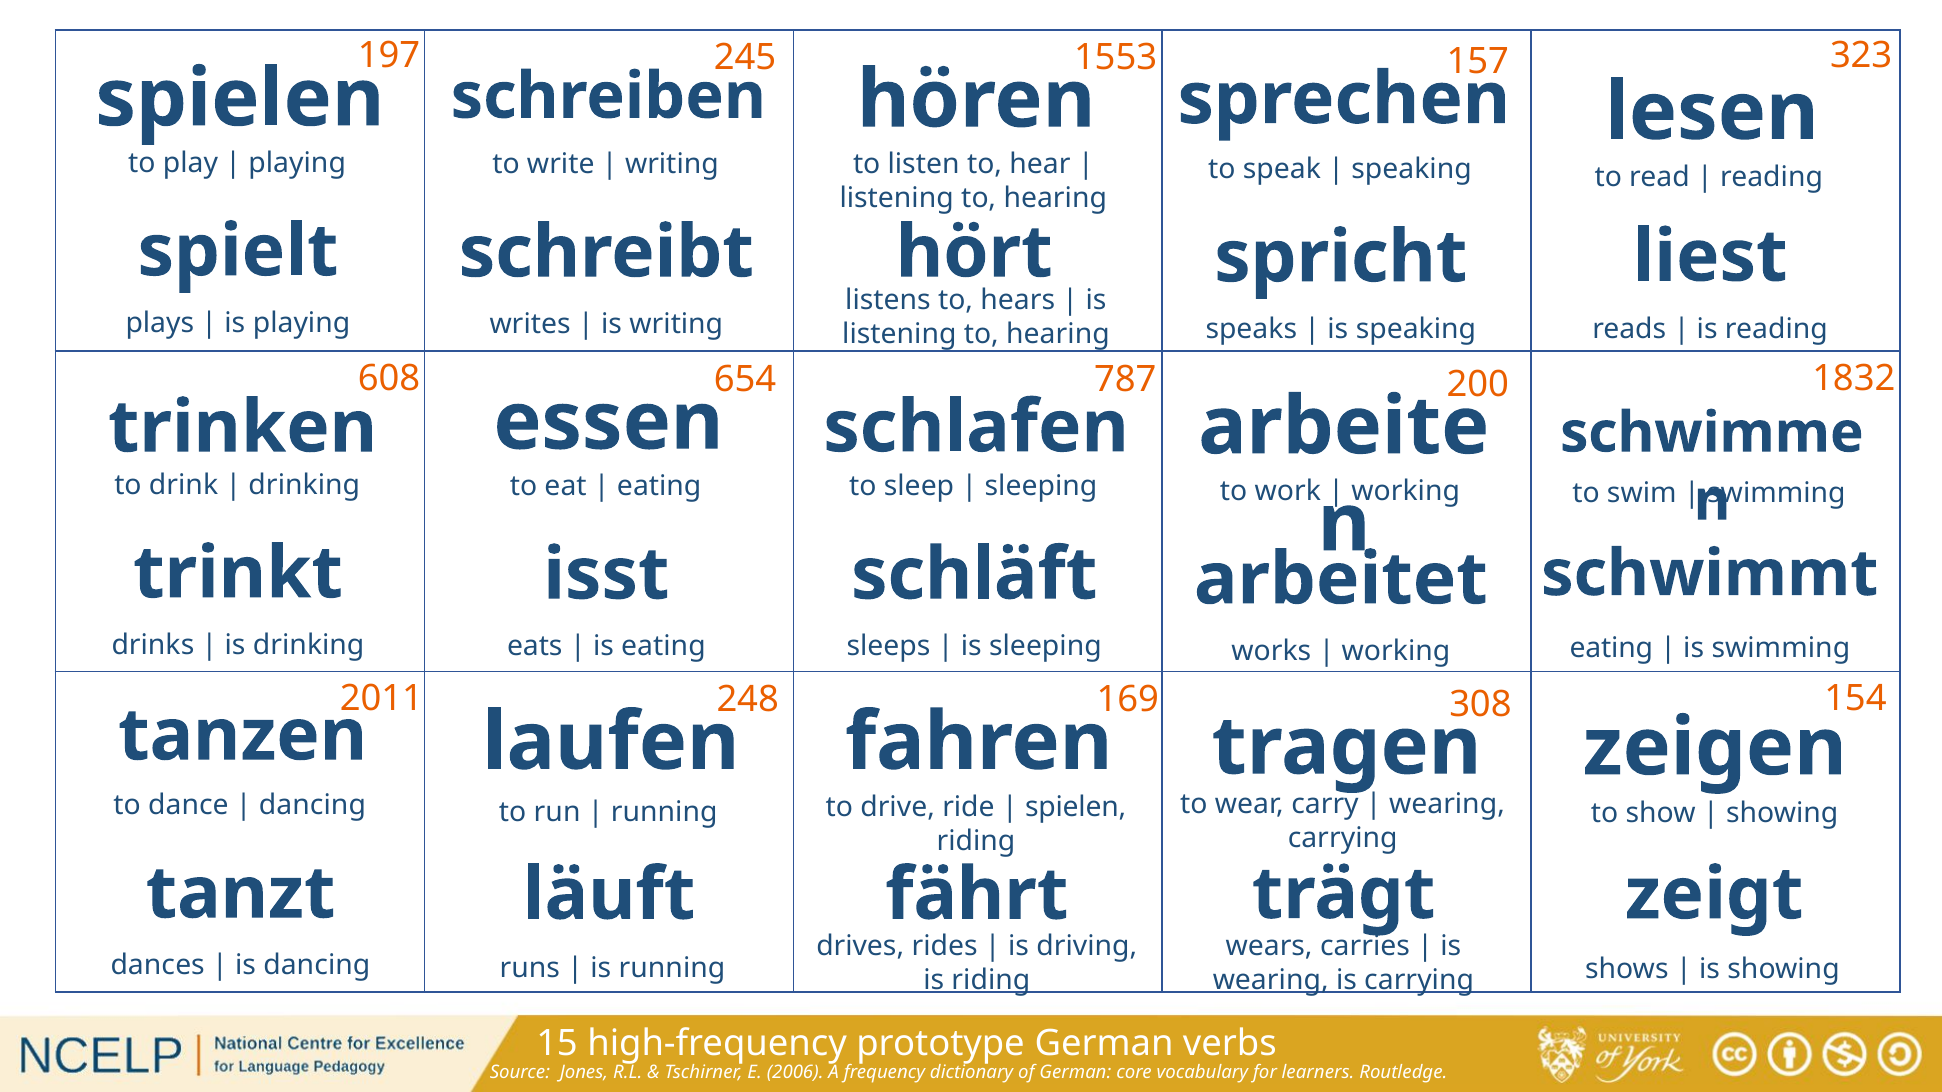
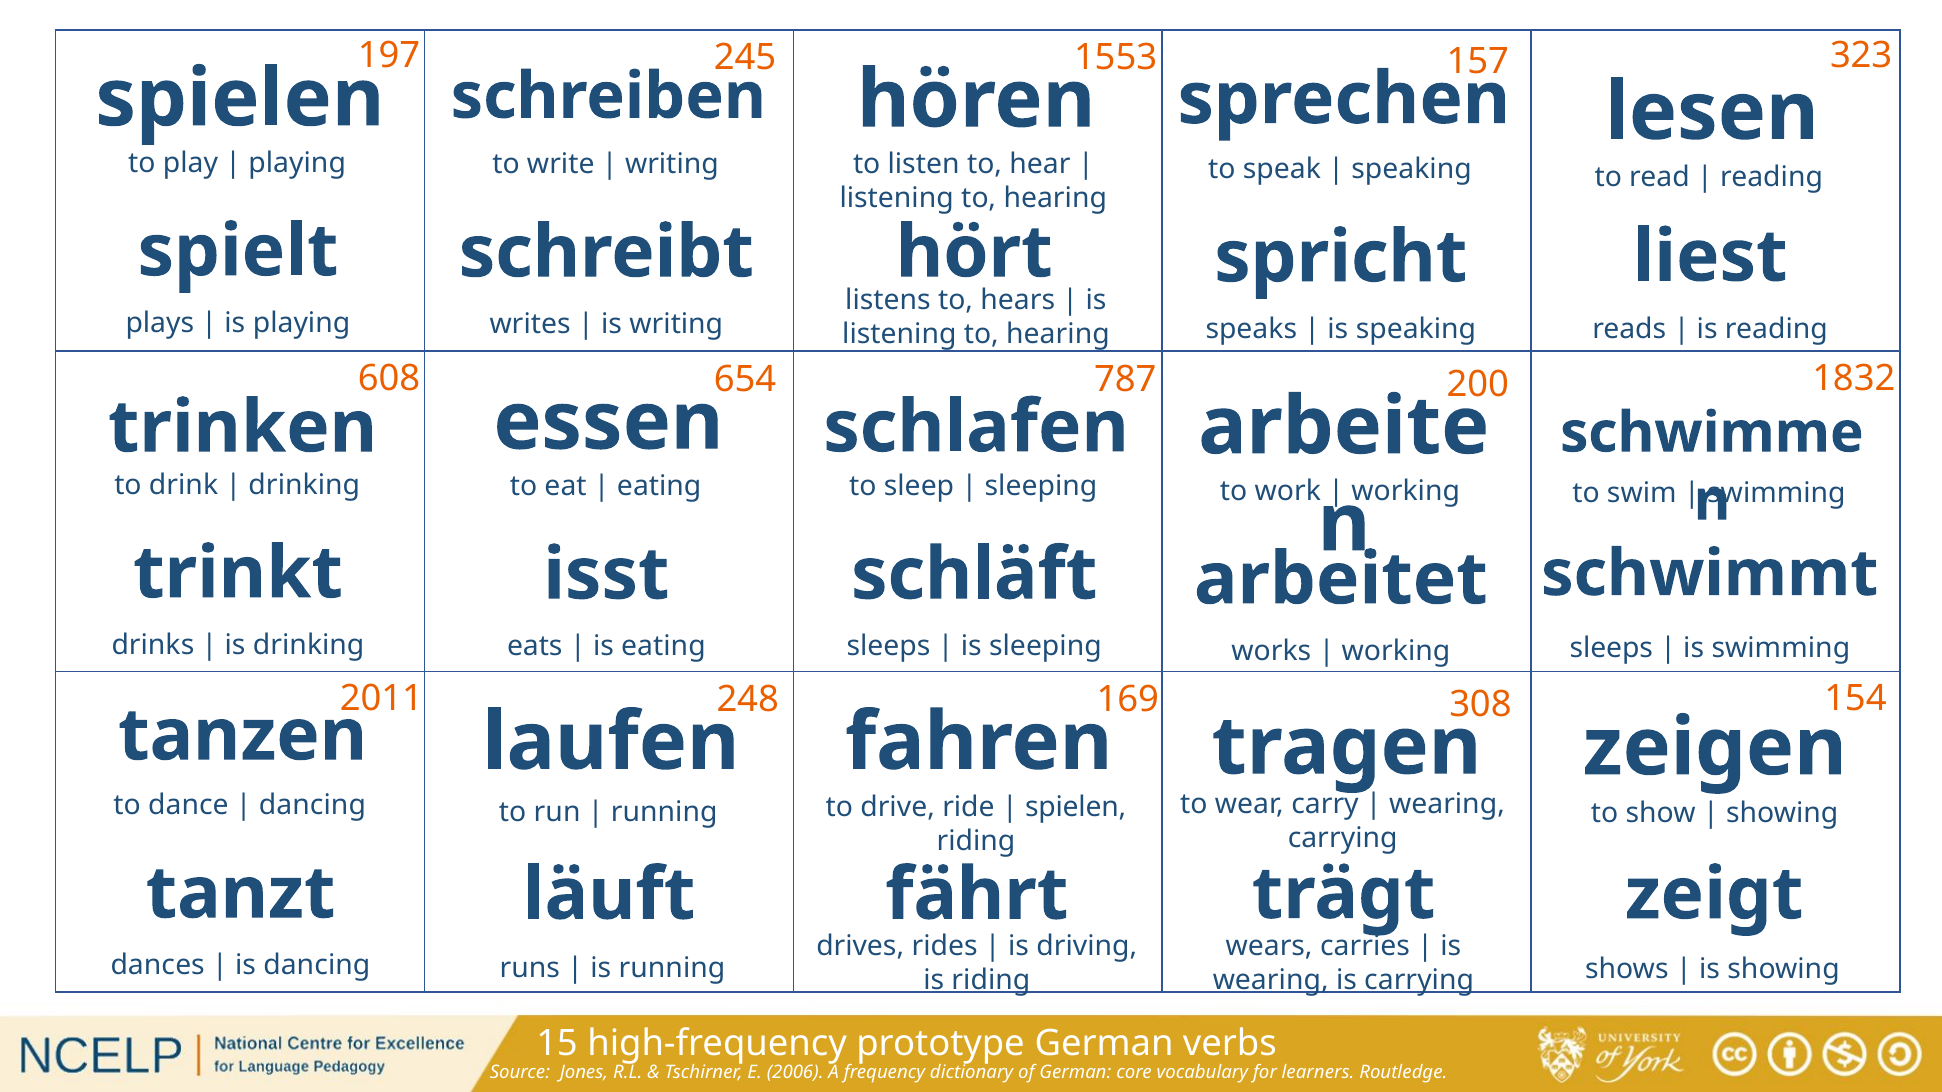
eating: eating -> sleeps (1611, 648)
